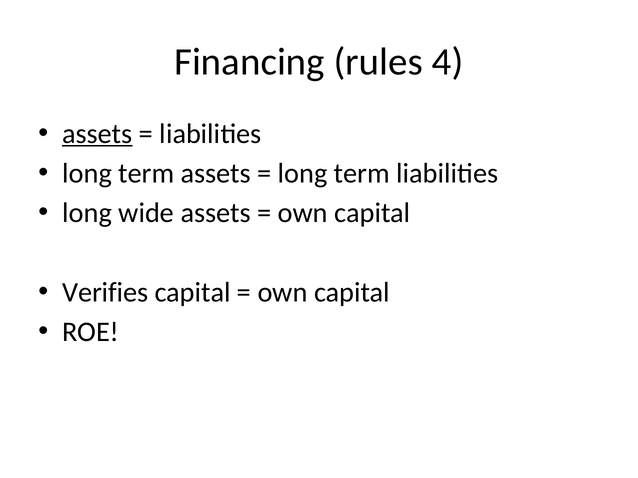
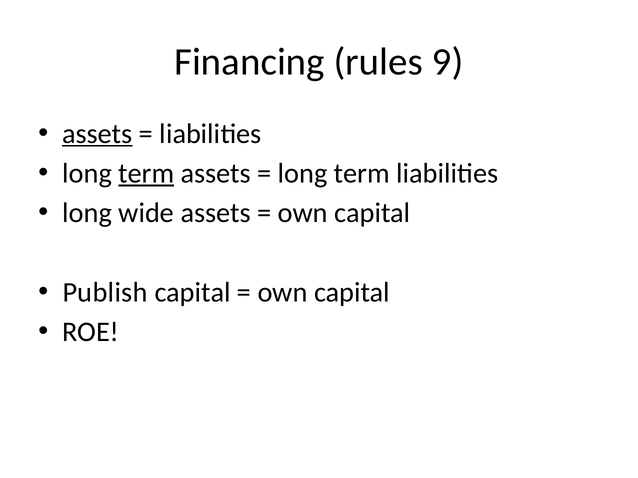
4: 4 -> 9 (448, 62)
term underline: none -> present (146, 174)
Verifies: Verifies -> Publish (105, 293)
